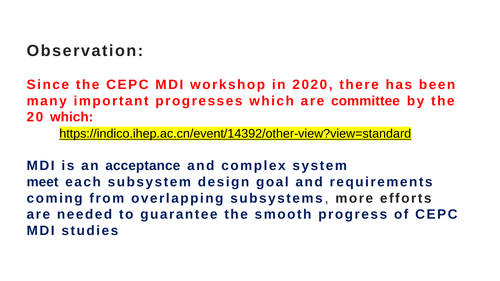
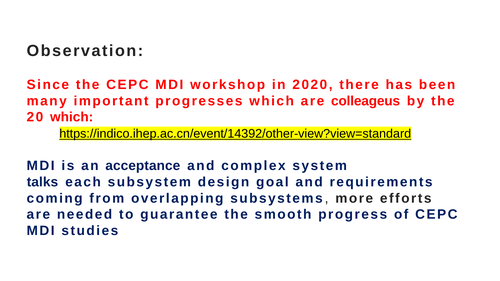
committee: committee -> colleageus (366, 101)
meet: meet -> talks (42, 182)
